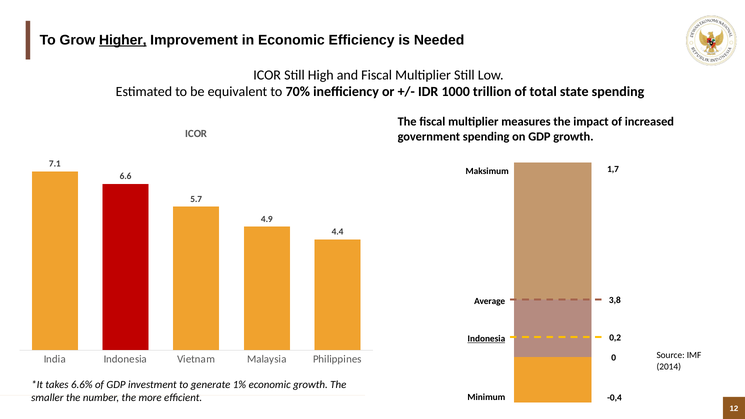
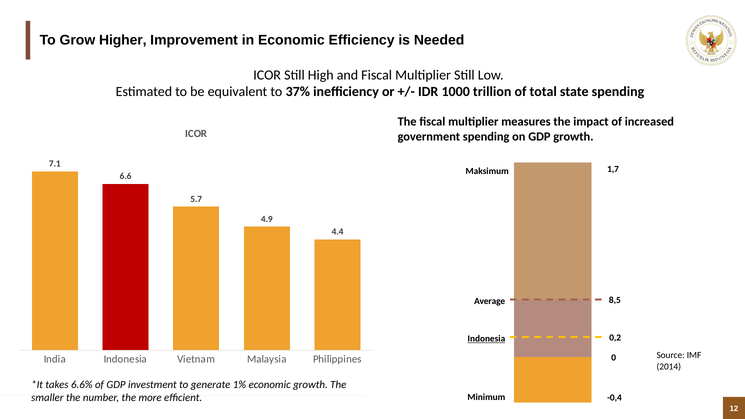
Higher underline: present -> none (123, 40)
70%: 70% -> 37% (298, 92)
3,8: 3,8 -> 8,5 (615, 300)
